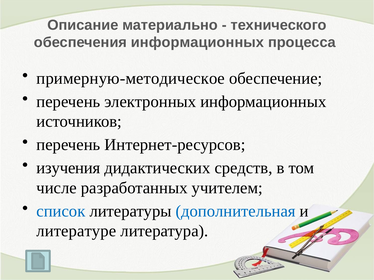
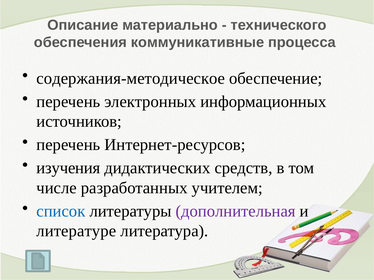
обеспечения информационных: информационных -> коммуникативные (198, 43)
примерную-методическое: примерную-методическое -> содержания-методическое (131, 78)
дополнительная colour: blue -> purple (236, 211)
